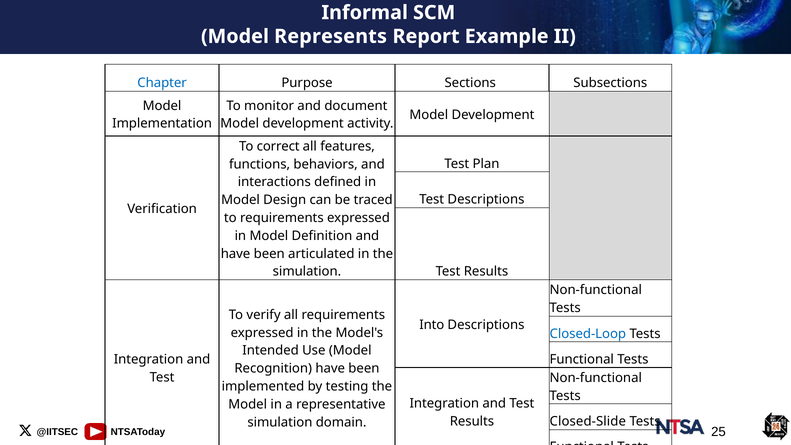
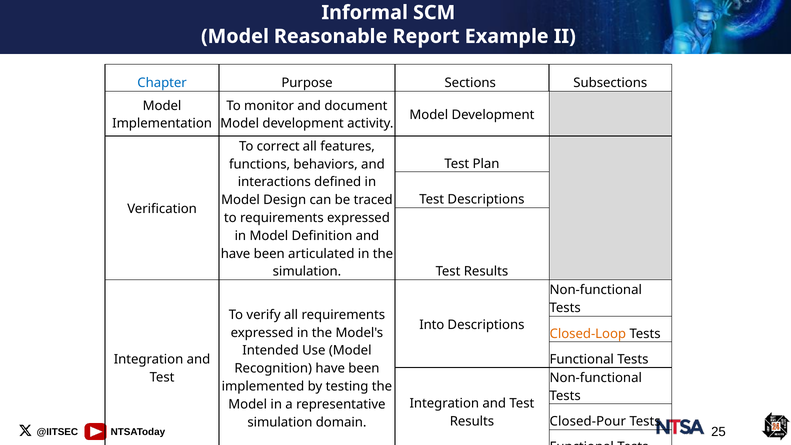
Represents: Represents -> Reasonable (331, 36)
Closed-Loop colour: blue -> orange (588, 334)
Closed-Slide: Closed-Slide -> Closed-Pour (588, 421)
